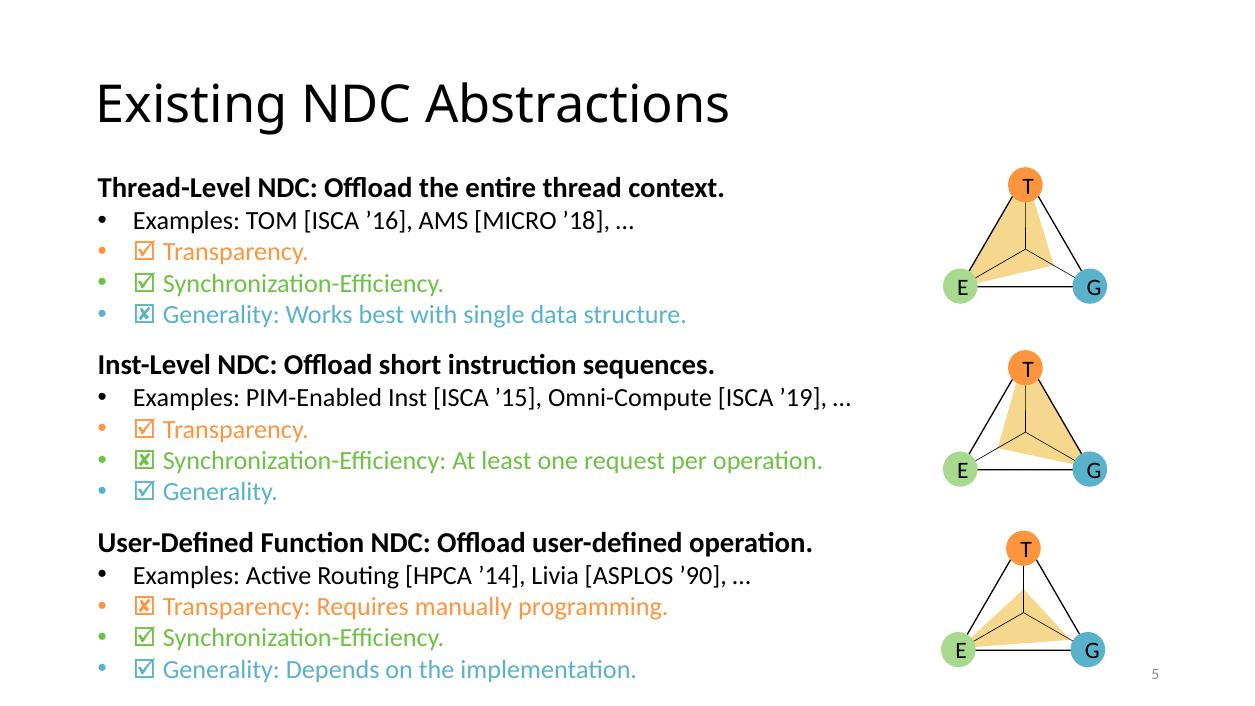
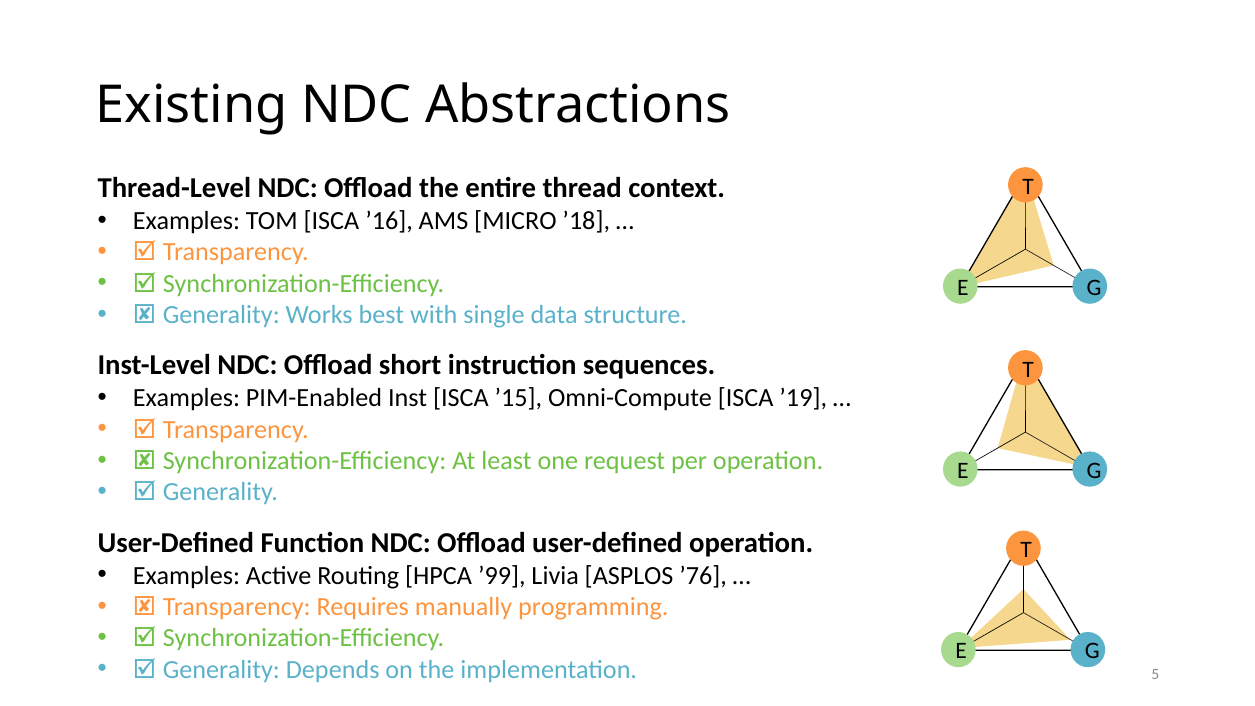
’14: ’14 -> ’99 (502, 575)
’90: ’90 -> ’76 (703, 575)
